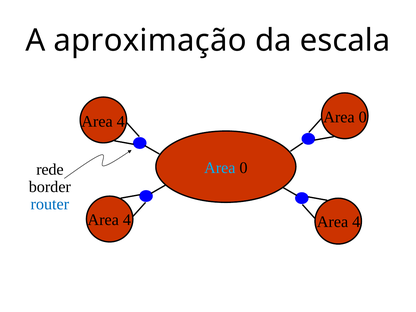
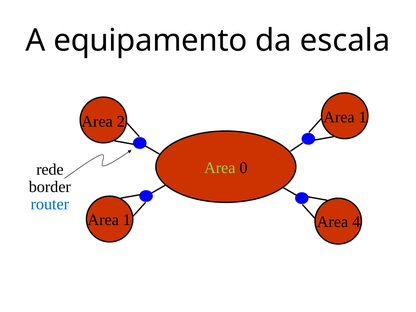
aproximação: aproximação -> equipamento (150, 41)
4: 4 -> 2 (121, 121)
0: 0 -> 1 (363, 117)
Area colour: light blue -> light green (220, 168)
4: 4 -> 1 (127, 220)
